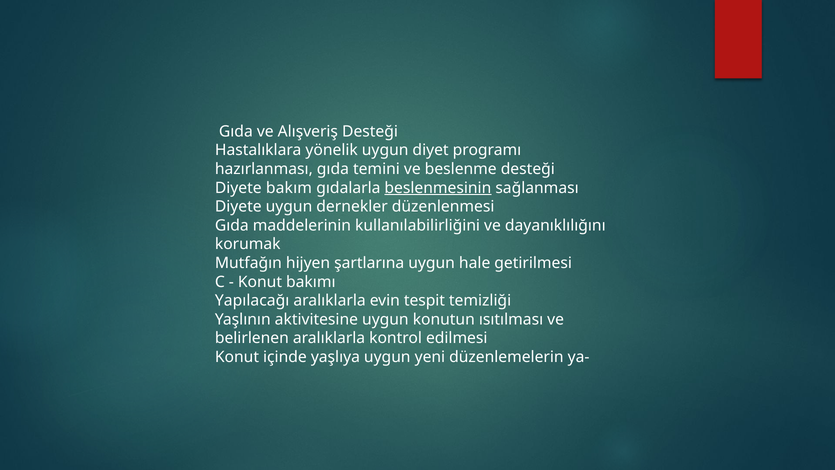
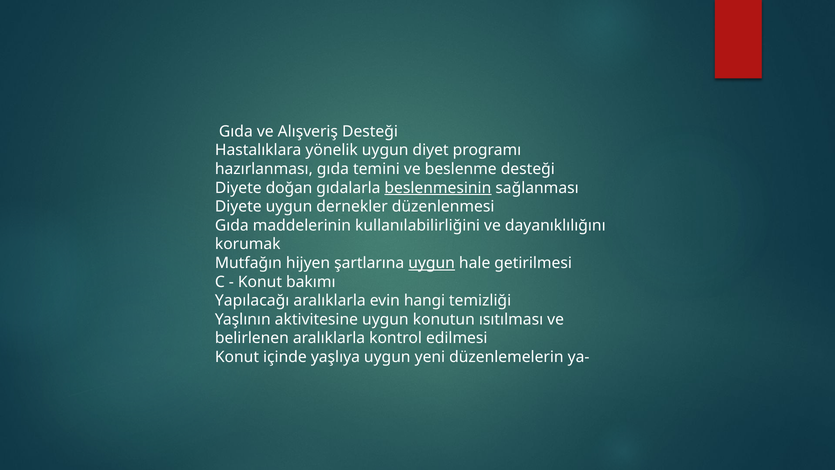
bakım: bakım -> doğan (289, 188)
uygun underline: none -> present (432, 263)
tespit: tespit -> hangi (425, 300)
